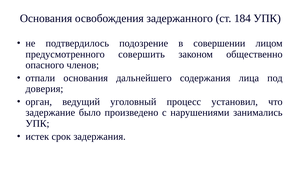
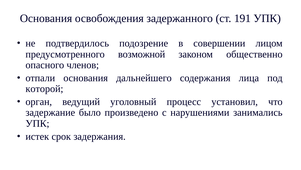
184: 184 -> 191 (242, 18)
совершить: совершить -> возможной (142, 54)
доверия: доверия -> которой (44, 89)
